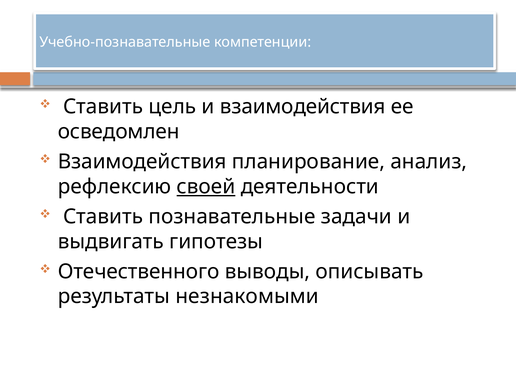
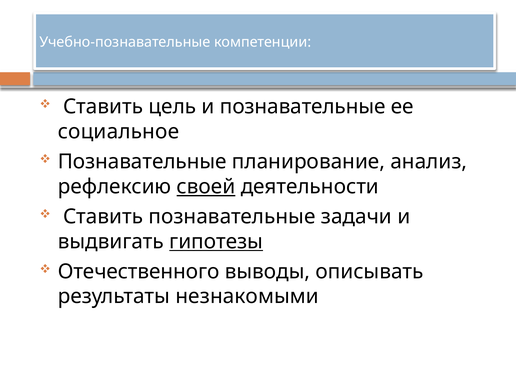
и взаимодействия: взаимодействия -> познавательные (303, 107)
осведомлен: осведомлен -> социальное (118, 132)
Взаимодействия: Взаимодействия -> Познавательные (142, 162)
гипотезы underline: none -> present (216, 242)
